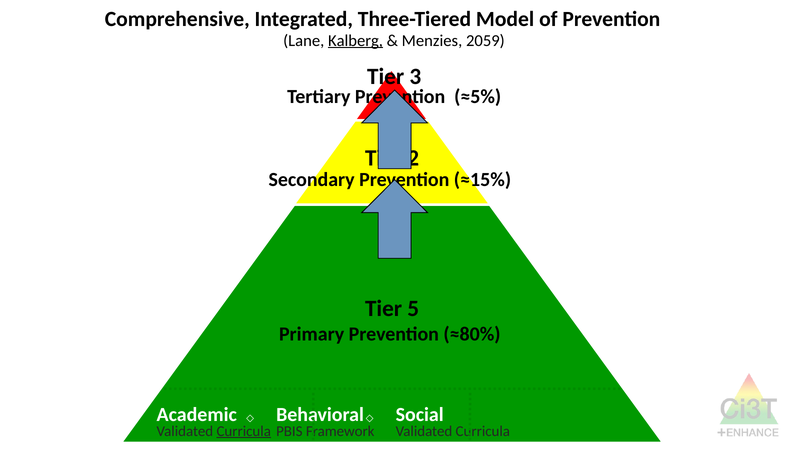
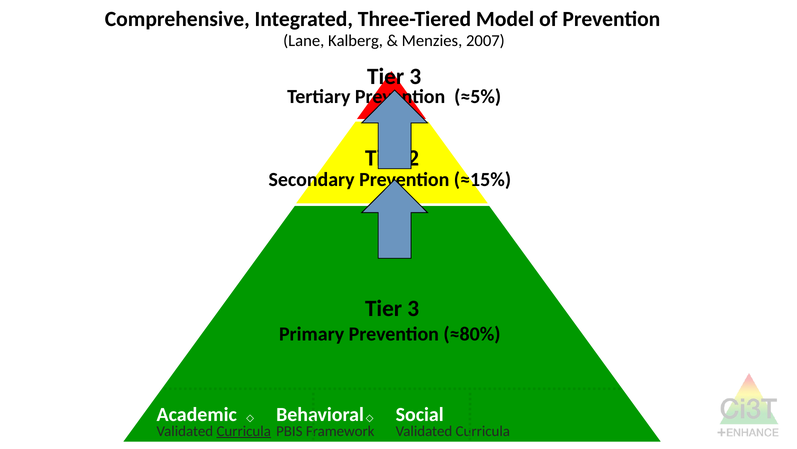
Kalberg underline: present -> none (356, 40)
2059: 2059 -> 2007 (485, 40)
5: 5 -> 3 (413, 308)
